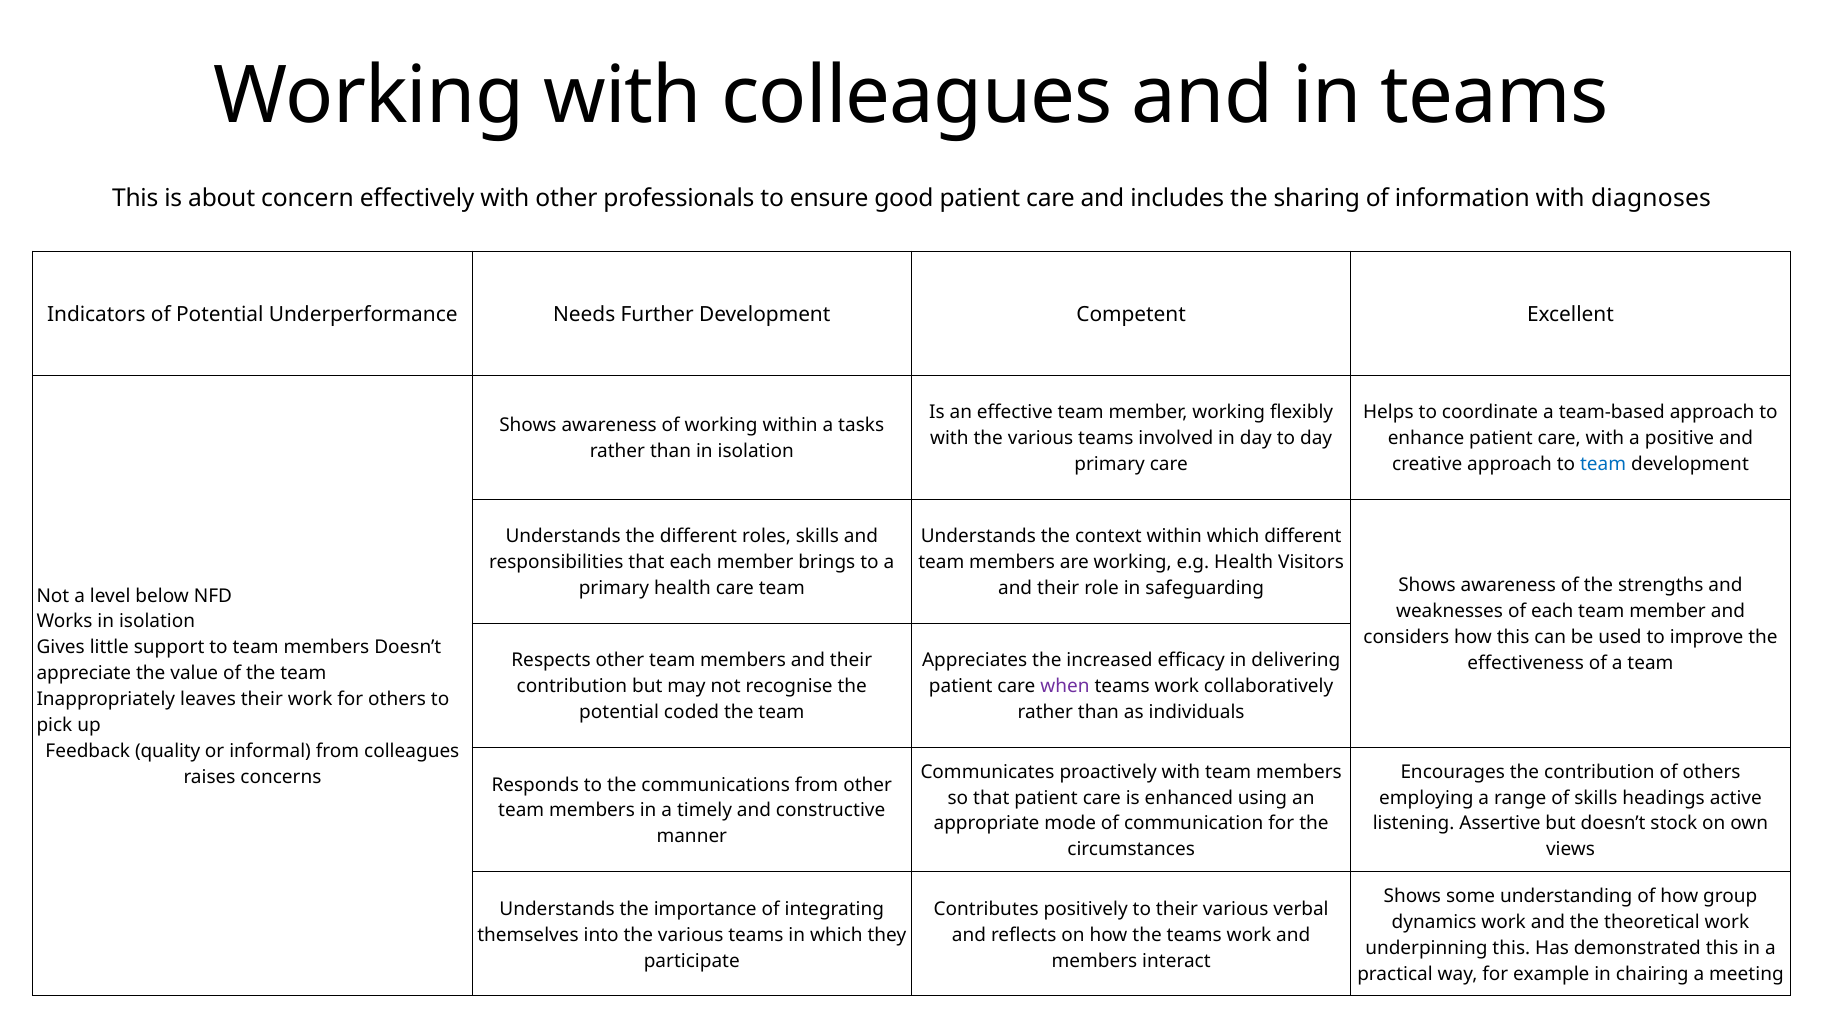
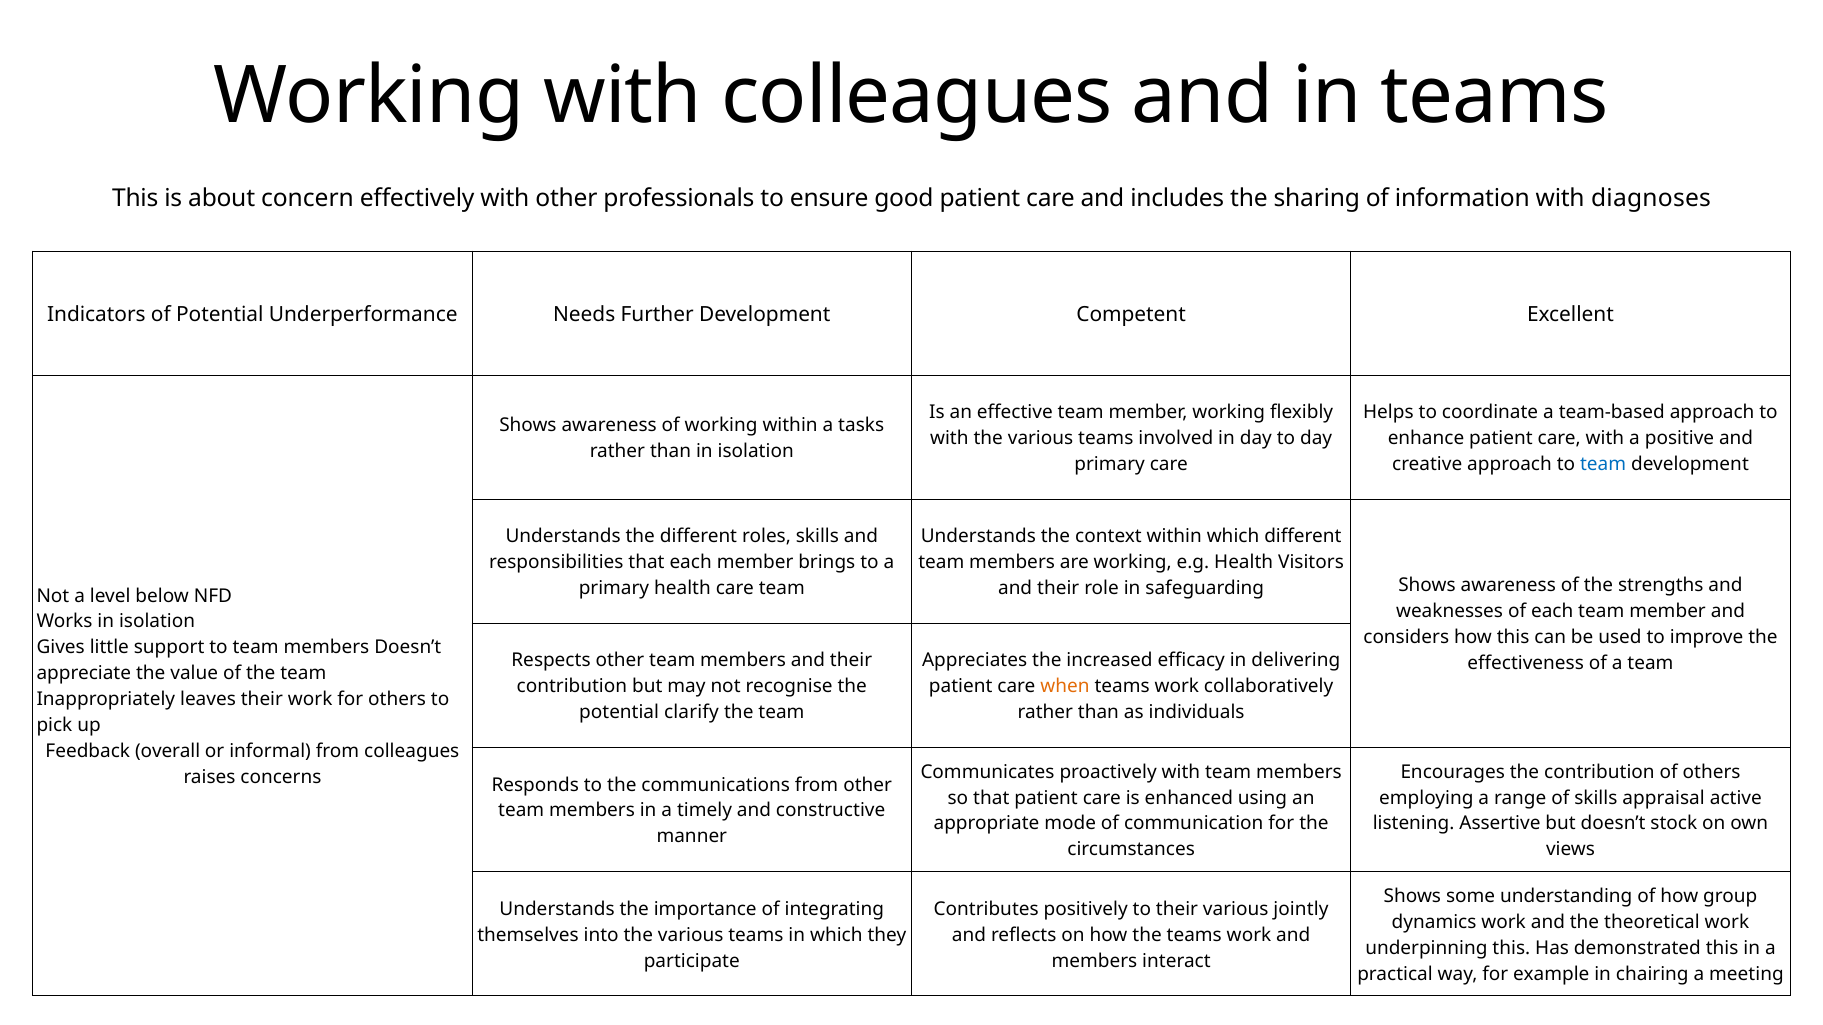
when colour: purple -> orange (1065, 687)
coded: coded -> clarify (691, 713)
quality: quality -> overall (168, 752)
headings: headings -> appraisal (1664, 798)
verbal: verbal -> jointly (1301, 909)
